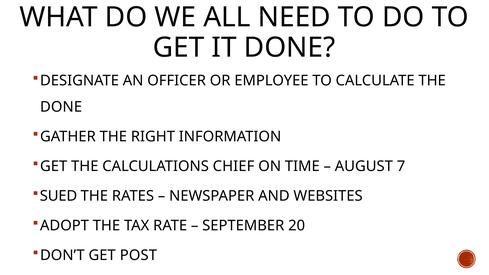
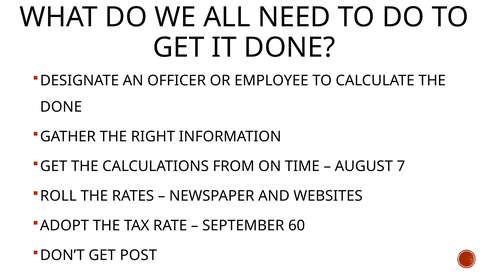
CHIEF: CHIEF -> FROM (234, 166)
SUED: SUED -> ROLL (58, 196)
20: 20 -> 60 (297, 226)
